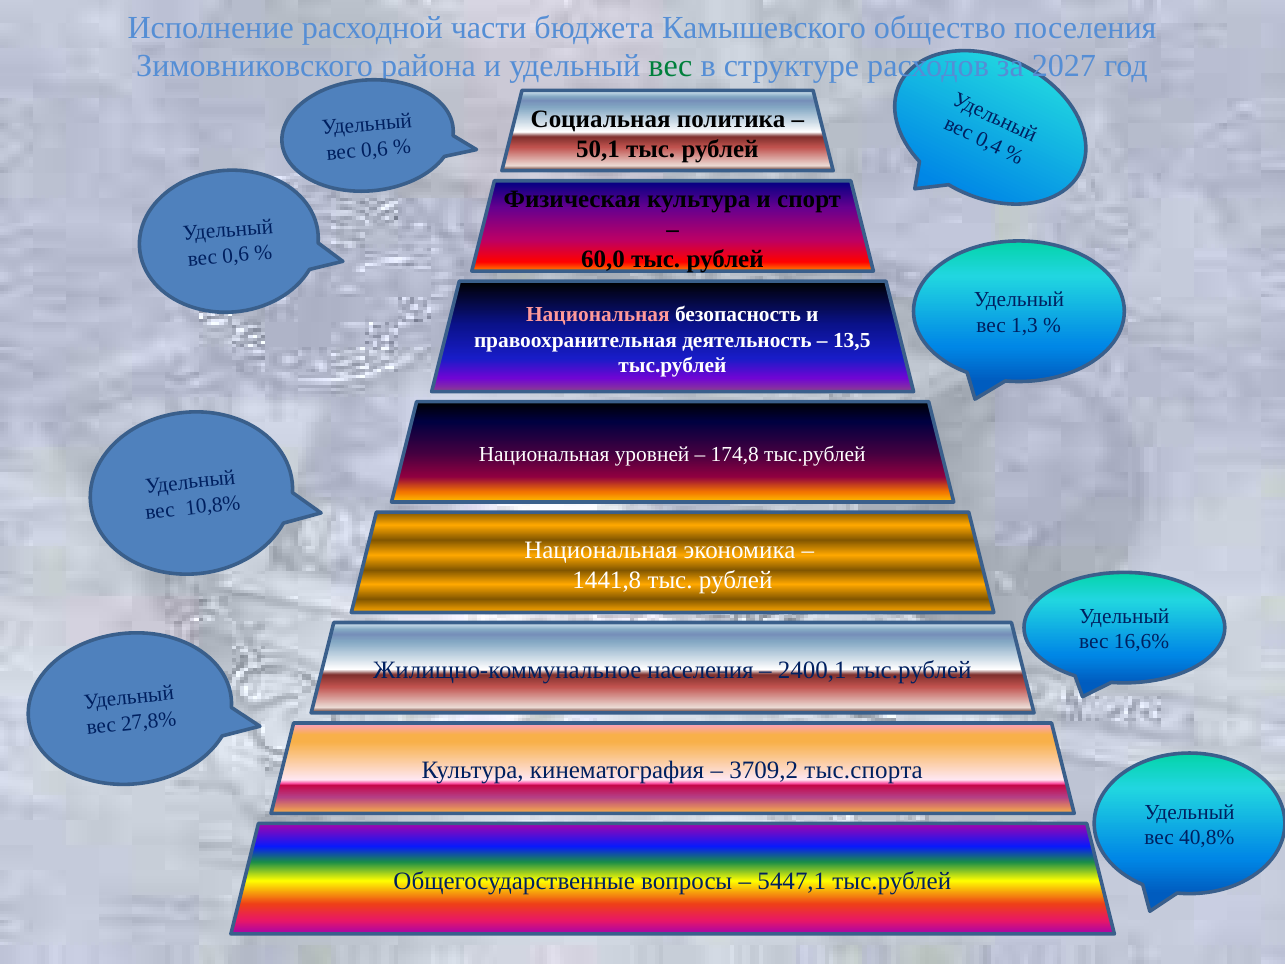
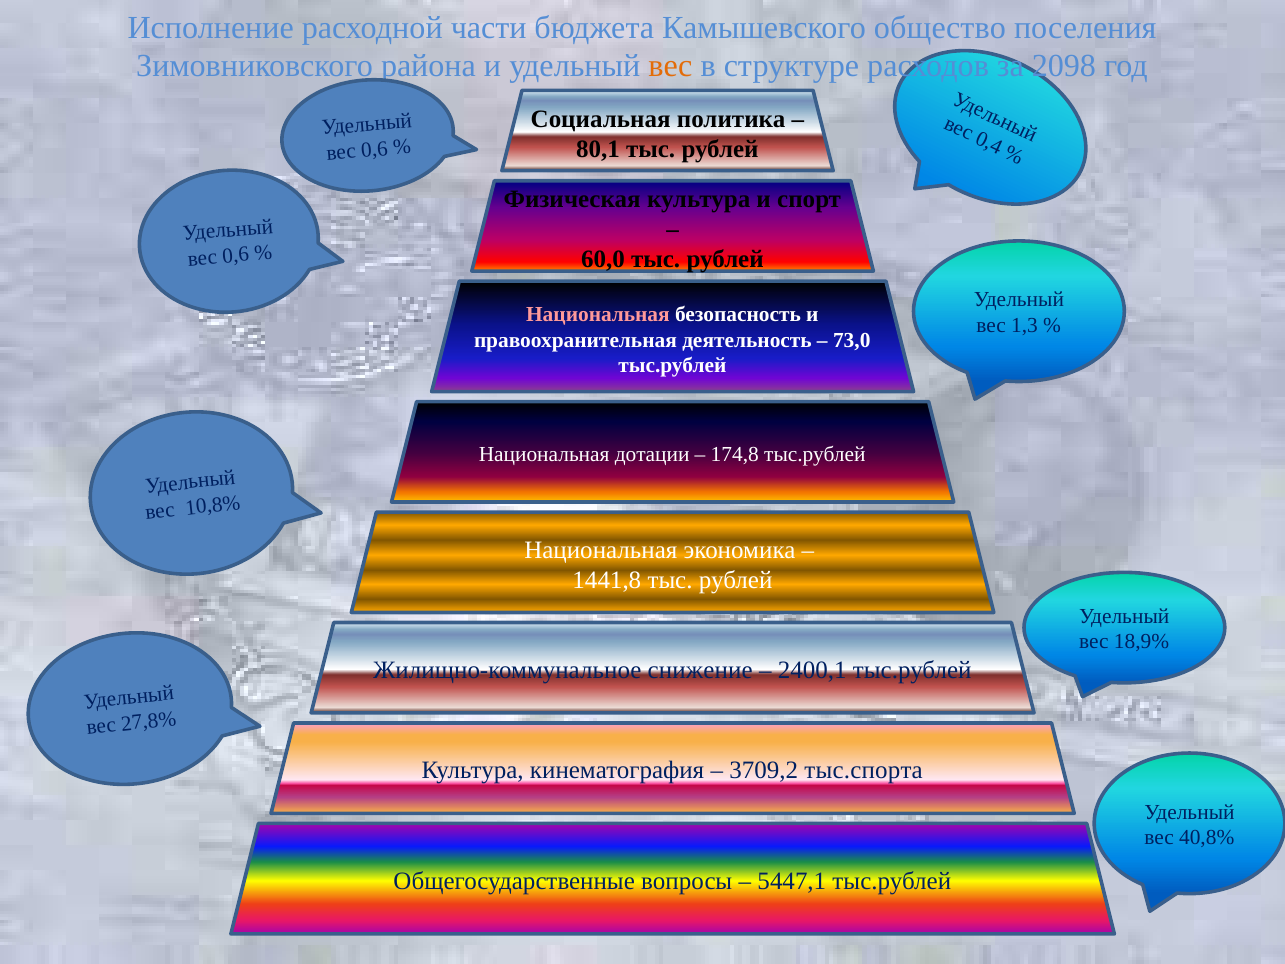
вес colour: green -> orange (670, 66)
2027: 2027 -> 2098 (1064, 66)
50,1: 50,1 -> 80,1 (598, 149)
13,5: 13,5 -> 73,0 (852, 340)
уровней: уровней -> дотации (652, 455)
16,6%: 16,6% -> 18,9% (1142, 642)
населения: населения -> снижение (700, 670)
